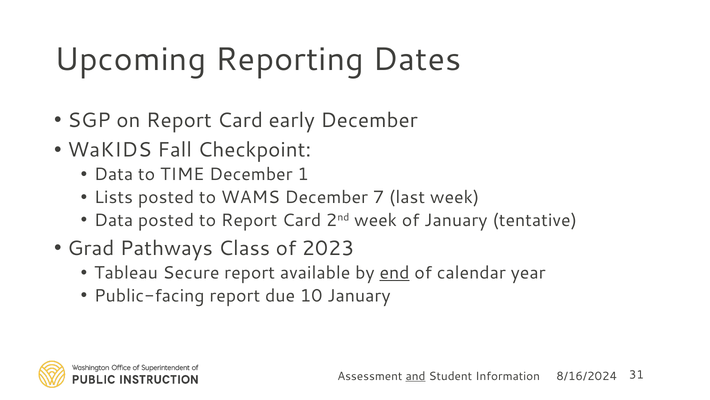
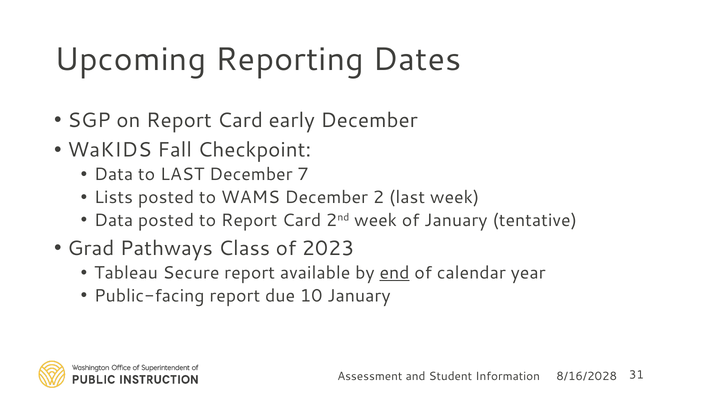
to TIME: TIME -> LAST (182, 174)
1: 1 -> 7 (303, 174)
7: 7 -> 2 (379, 197)
and underline: present -> none (416, 376)
8/16/2024: 8/16/2024 -> 8/16/2028 (587, 376)
